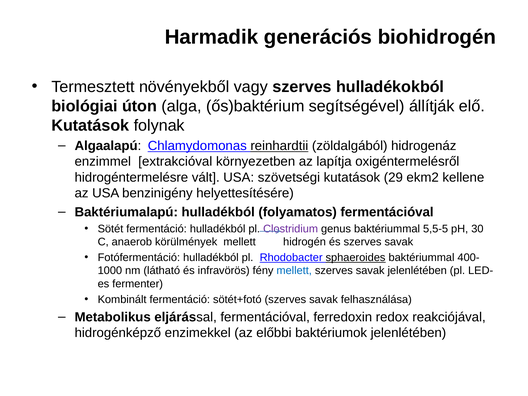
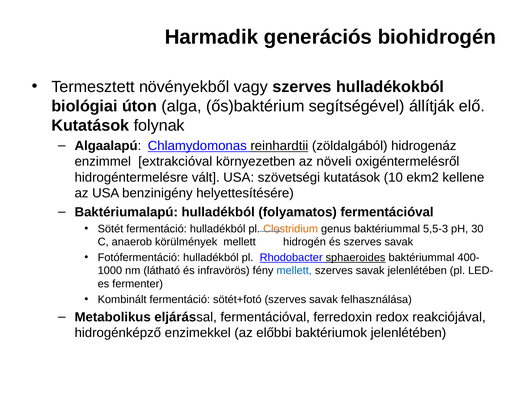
lapítja: lapítja -> növeli (334, 162)
29: 29 -> 10 (393, 177)
Clostridium colour: purple -> orange (291, 229)
5,5-5: 5,5-5 -> 5,5-3 (436, 229)
